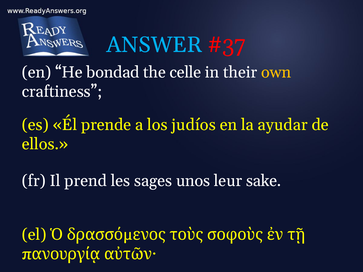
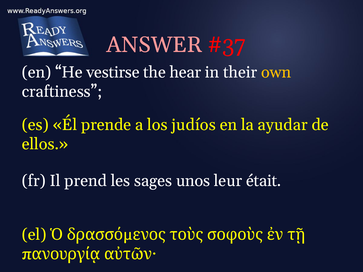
ANSWER colour: light blue -> pink (154, 45)
bondad: bondad -> vestirse (113, 72)
celle: celle -> hear (185, 72)
sake: sake -> était (264, 181)
